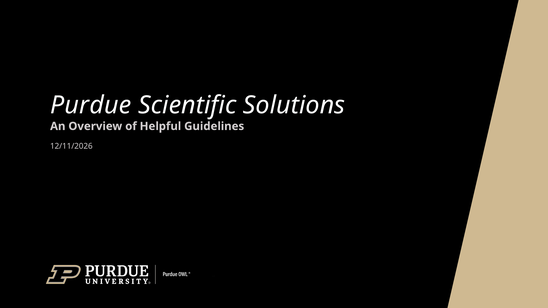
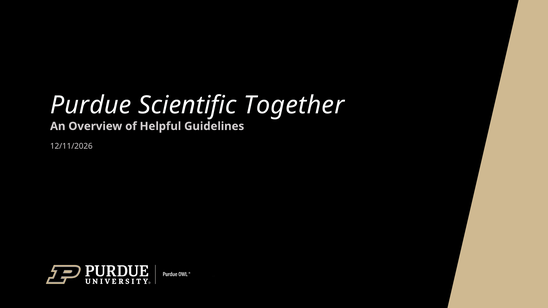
Solutions: Solutions -> Together (294, 105)
